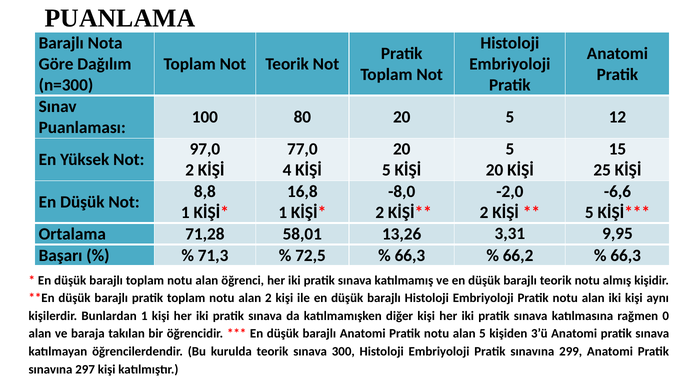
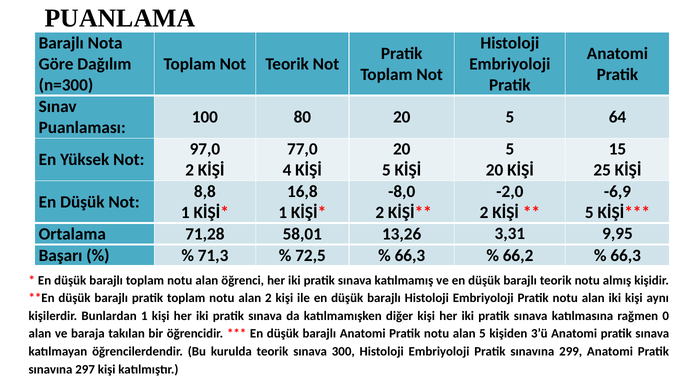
12: 12 -> 64 (617, 117)
-6,6: -6,6 -> -6,9 (617, 191)
